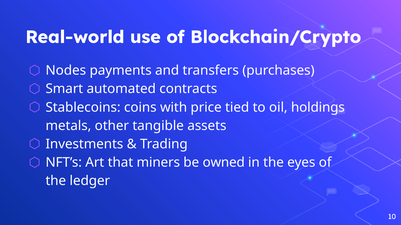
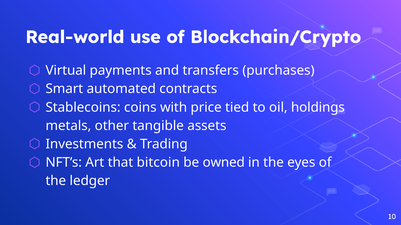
Nodes: Nodes -> Virtual (66, 71)
miners: miners -> bitcoin (158, 163)
